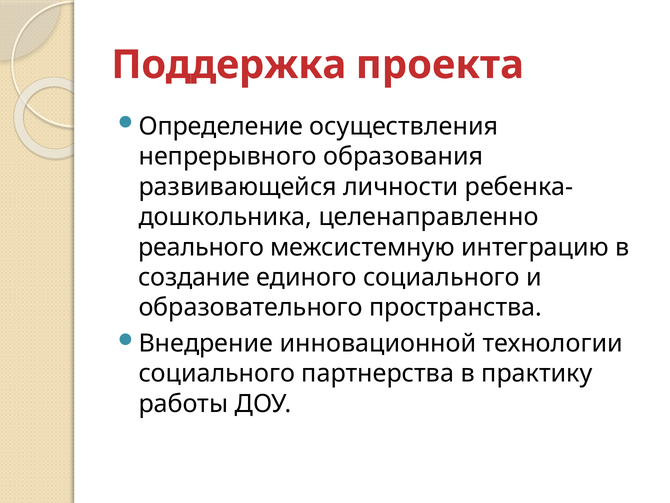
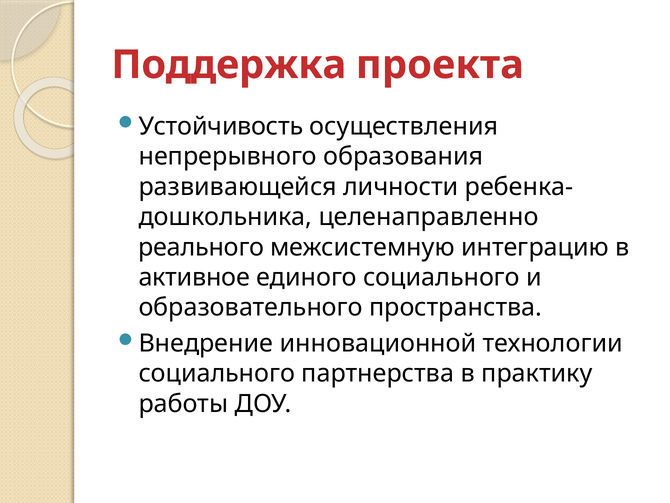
Определение: Определение -> Устойчивость (221, 126)
создание: создание -> активное (194, 277)
